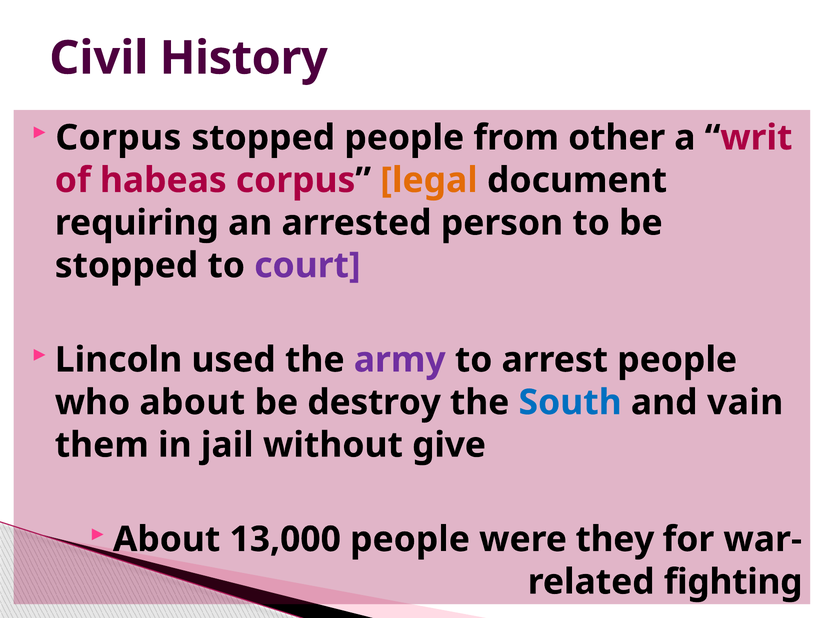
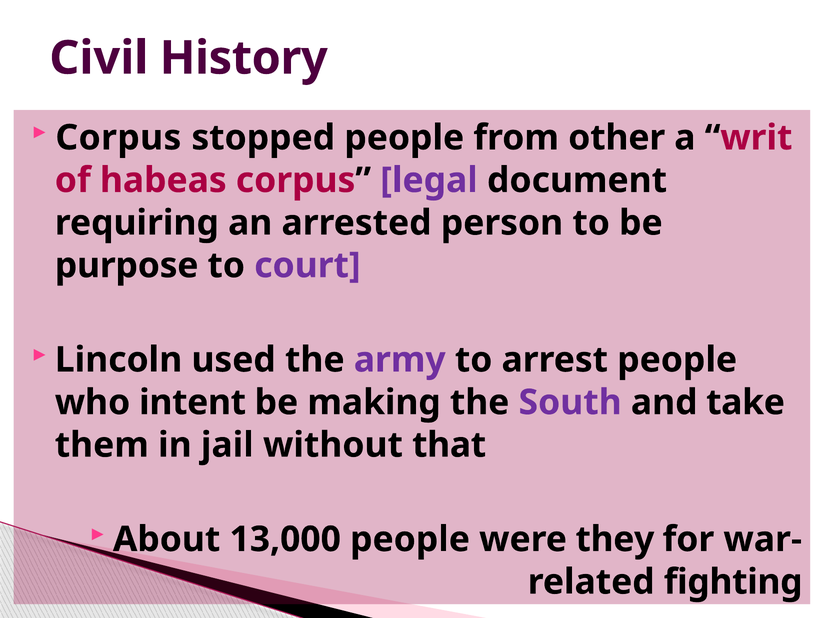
legal colour: orange -> purple (429, 180)
stopped: stopped -> purpose (127, 265)
who about: about -> intent (193, 402)
destroy: destroy -> making (374, 402)
South colour: blue -> purple (570, 402)
vain: vain -> take (746, 402)
give: give -> that (449, 445)
